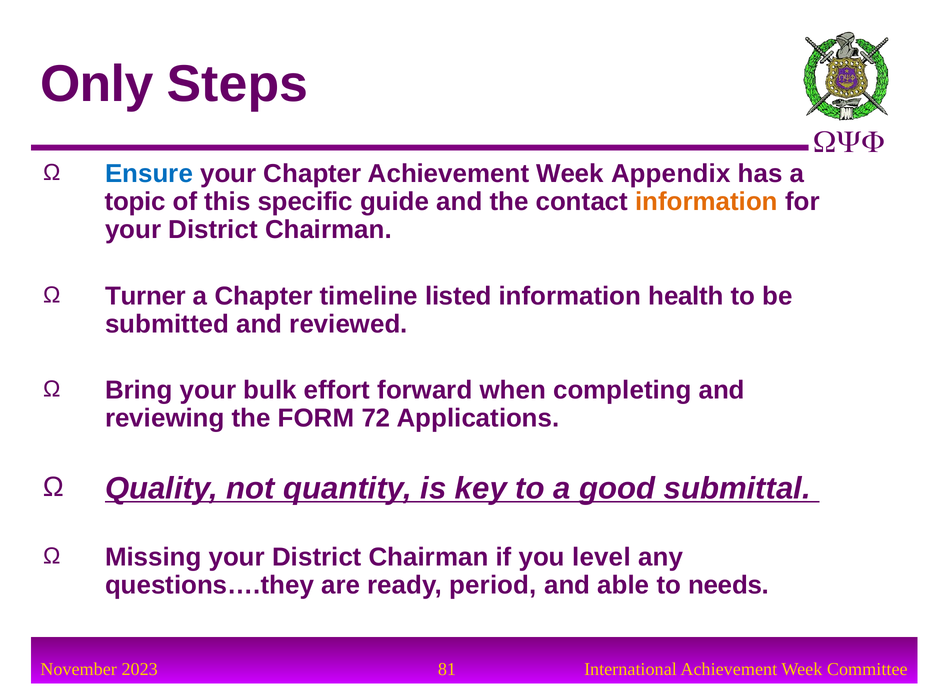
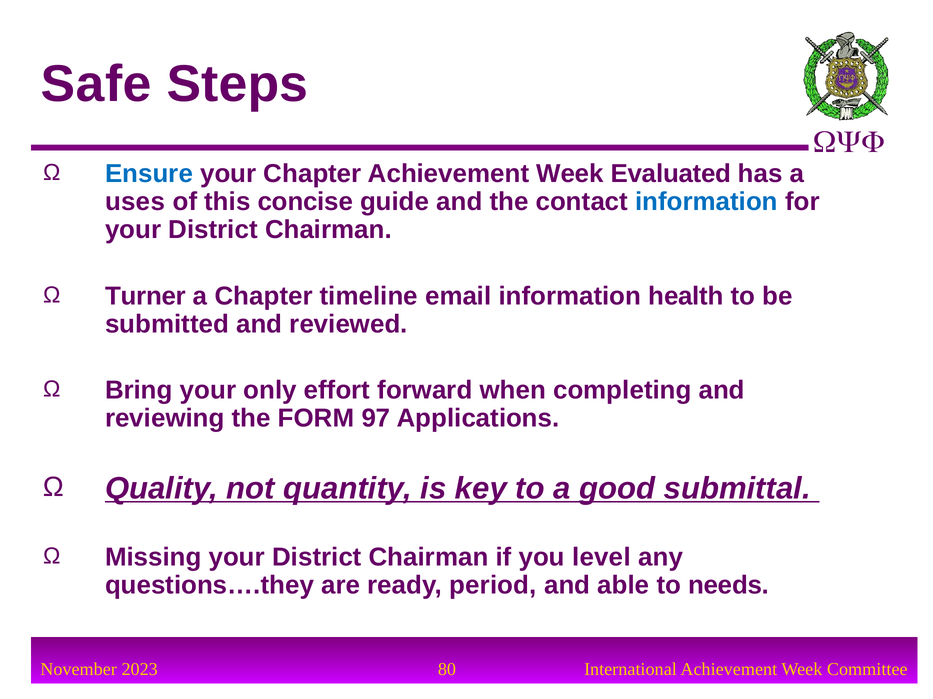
Only: Only -> Safe (96, 84)
Appendix: Appendix -> Evaluated (671, 174)
topic: topic -> uses (135, 202)
specific: specific -> concise (305, 202)
information colour: orange -> blue (707, 202)
listed: listed -> email (458, 296)
bulk: bulk -> only (270, 391)
72: 72 -> 97 (376, 419)
81: 81 -> 80 (447, 670)
